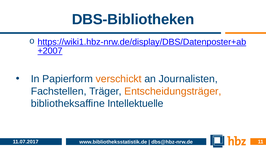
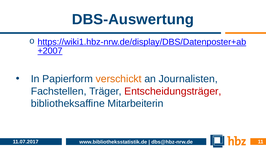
DBS-Bibliotheken: DBS-Bibliotheken -> DBS-Auswertung (133, 19)
Entscheidungsträger colour: orange -> red (173, 92)
Intellektuelle: Intellektuelle -> Mitarbeiterin (135, 104)
